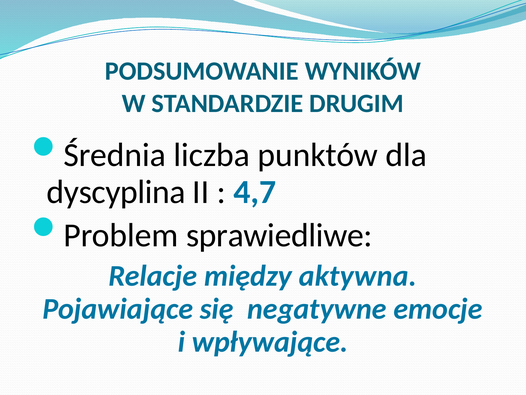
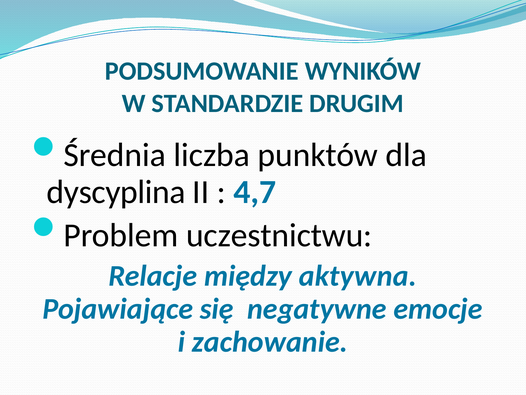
sprawiedliwe: sprawiedliwe -> uczestnictwu (279, 235)
wpływające: wpływające -> zachowanie (270, 341)
